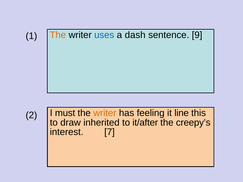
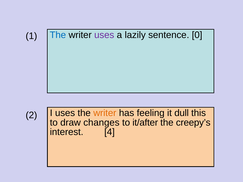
The colour: orange -> blue (58, 35)
uses colour: blue -> purple (104, 35)
dash: dash -> lazily (135, 35)
9: 9 -> 0 (197, 35)
I must: must -> uses (65, 113)
line: line -> dull (182, 113)
inherited: inherited -> changes (101, 123)
7: 7 -> 4 (110, 132)
